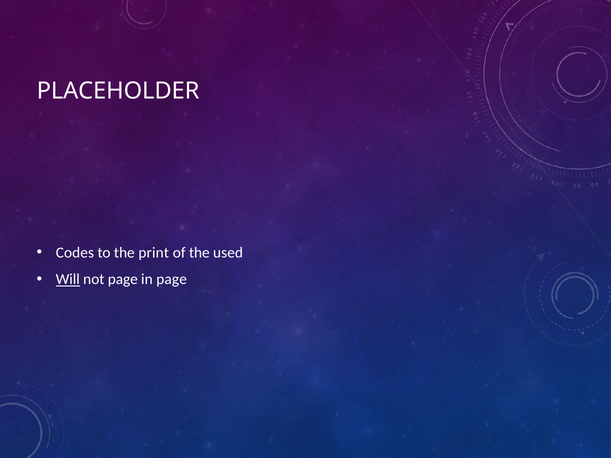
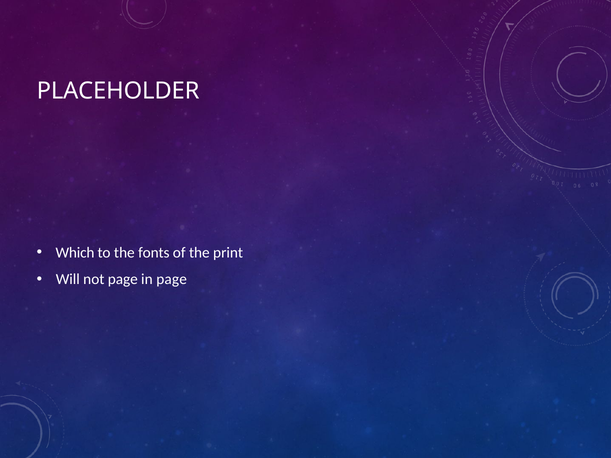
Codes: Codes -> Which (75, 253)
print: print -> fonts (154, 253)
used: used -> print (228, 253)
Will underline: present -> none (68, 280)
